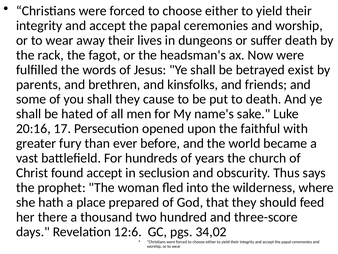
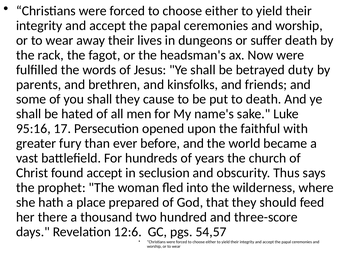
exist: exist -> duty (301, 70)
20:16: 20:16 -> 95:16 (33, 128)
34,02: 34,02 -> 54,57 (211, 231)
